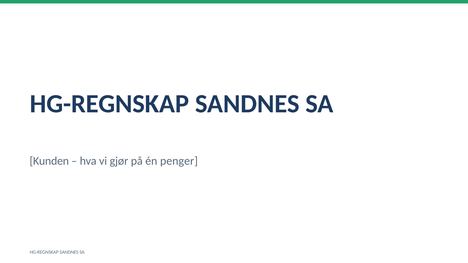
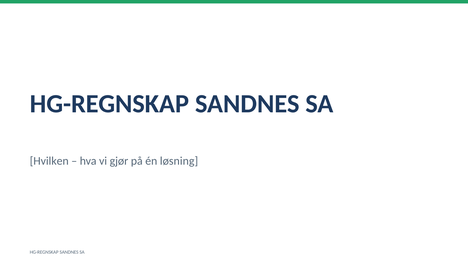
Kunden: Kunden -> Hvilken (49, 161)
penger: penger -> løsning (179, 161)
